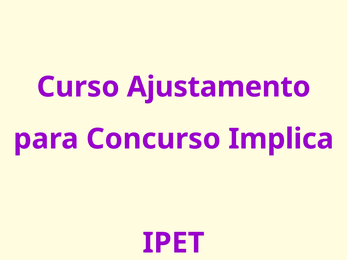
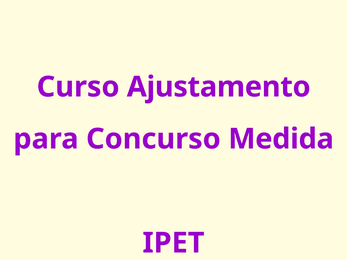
Implica: Implica -> Medida (281, 139)
